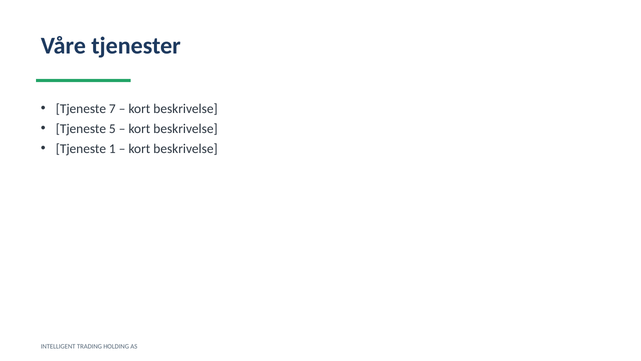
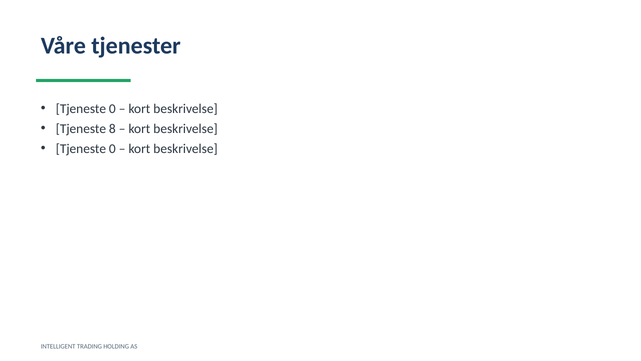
7: 7 -> 0 (112, 109)
5: 5 -> 8 (112, 129)
1: 1 -> 0 (112, 149)
